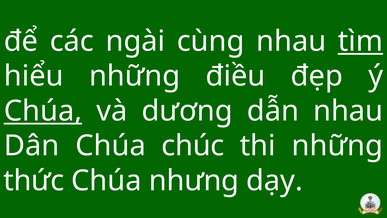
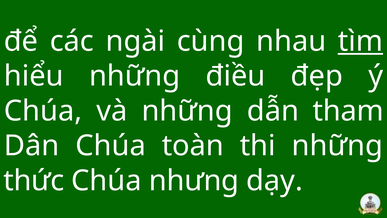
Chúa underline: present -> none (43, 111)
và dương: dương -> những (187, 111)
dẫn nhau: nhau -> tham (348, 111)
chúc: chúc -> toàn (193, 146)
